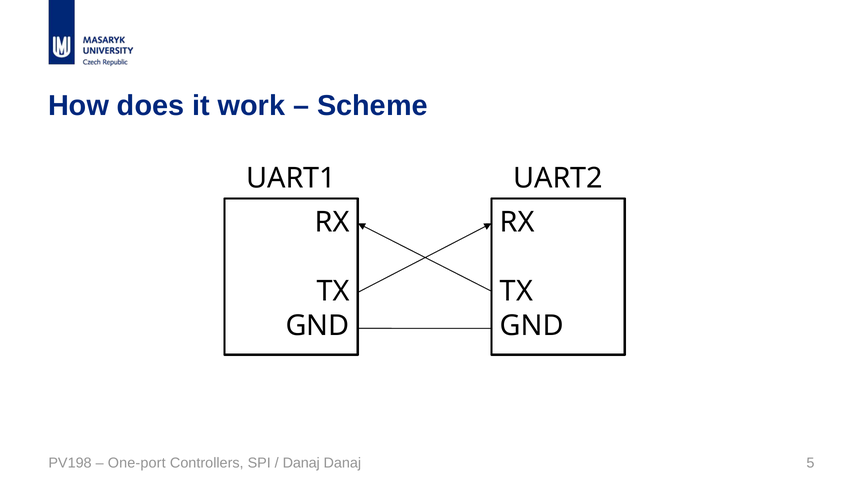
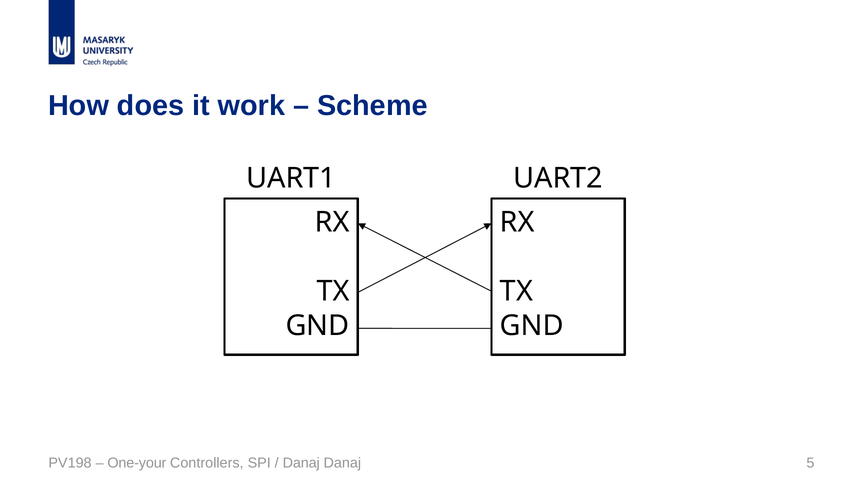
One-port: One-port -> One-your (137, 464)
